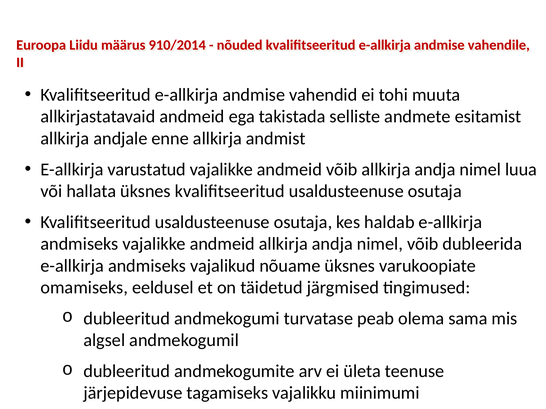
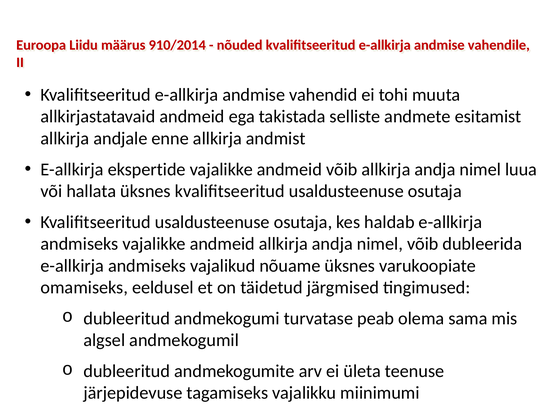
varustatud: varustatud -> ekspertide (147, 170)
